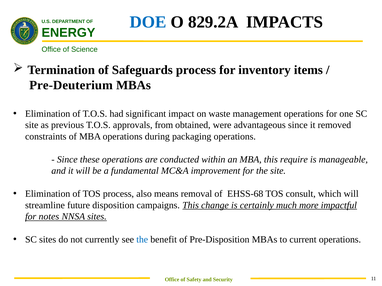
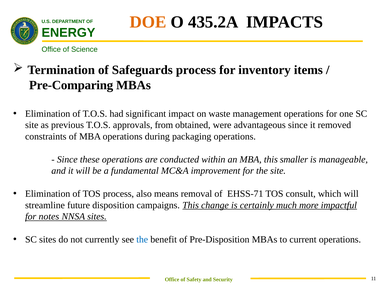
DOE colour: blue -> orange (148, 22)
829.2A: 829.2A -> 435.2A (213, 22)
Pre-Deuterium: Pre-Deuterium -> Pre-Comparing (71, 85)
require: require -> smaller (294, 160)
EHSS-68: EHSS-68 -> EHSS-71 (245, 194)
